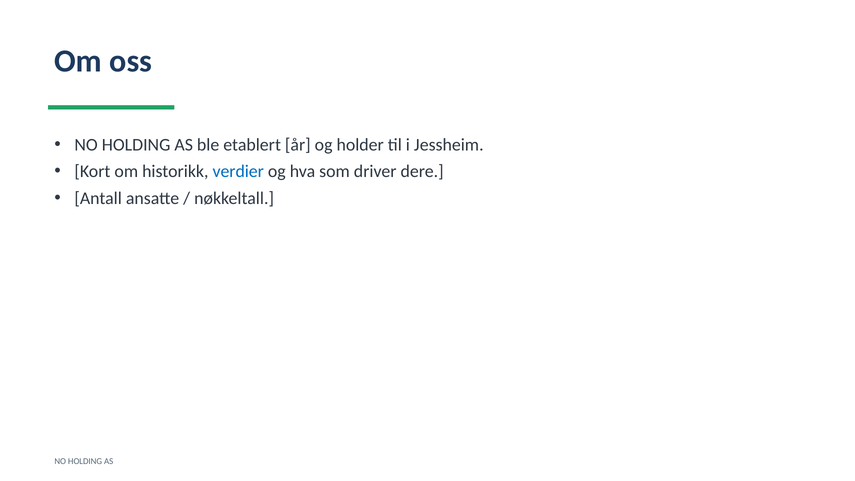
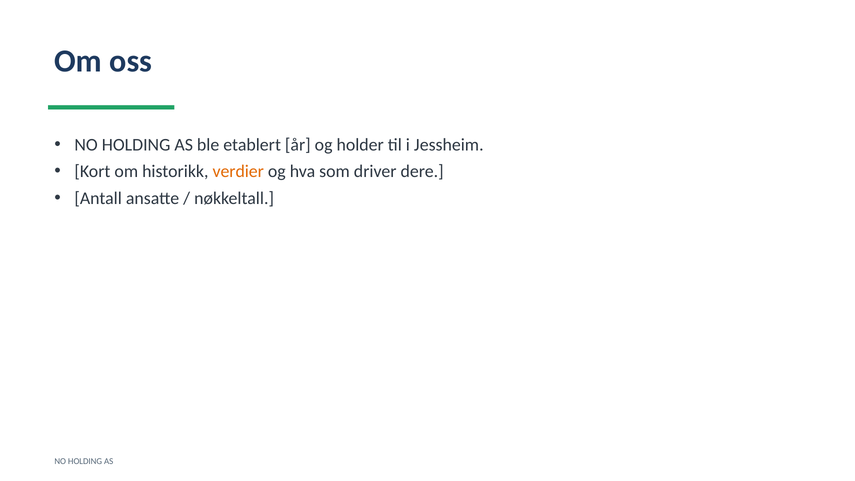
verdier colour: blue -> orange (238, 172)
